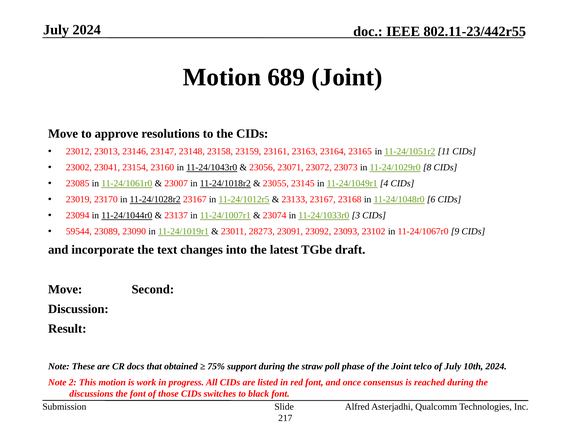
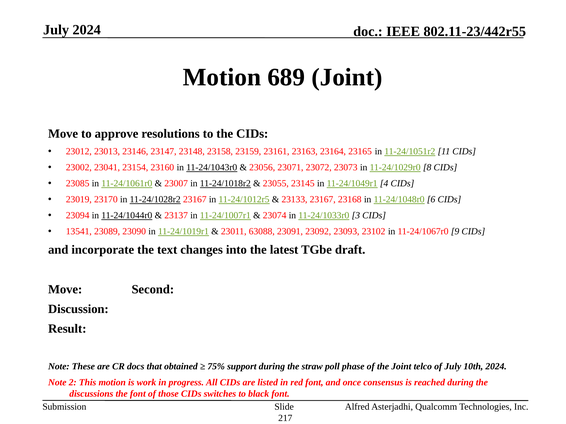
59544: 59544 -> 13541 (79, 232)
28273: 28273 -> 63088 (262, 232)
